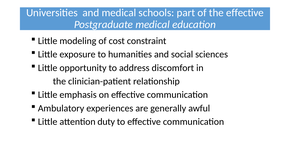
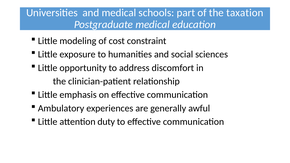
the effective: effective -> taxation (245, 13)
